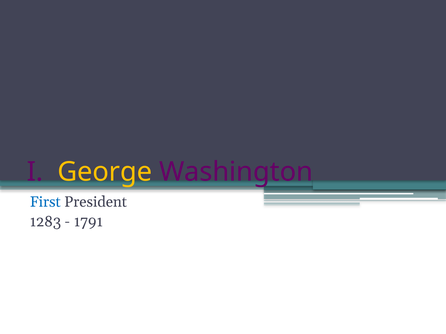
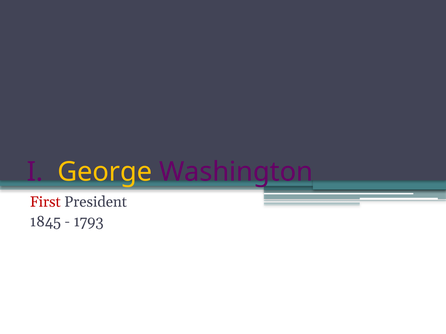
First colour: blue -> red (45, 202)
1283: 1283 -> 1845 (45, 222)
1791: 1791 -> 1793 (89, 222)
